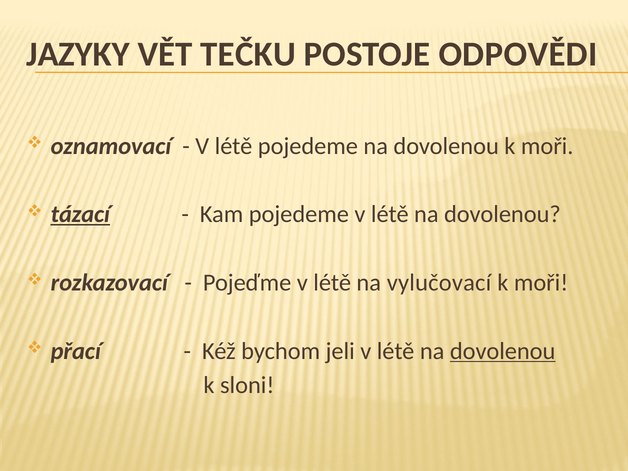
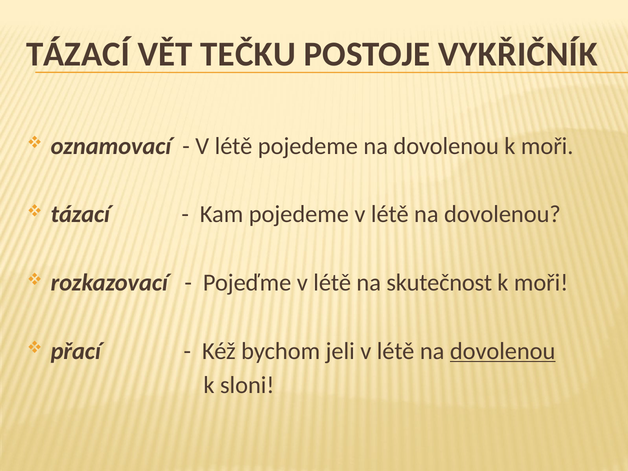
JAZYKY: JAZYKY -> TÁZACÍ (78, 54)
ODPOVĚDI: ODPOVĚDI -> VYKŘIČNÍK (518, 54)
tázací underline: present -> none (80, 214)
vylučovací: vylučovací -> skutečnost (439, 283)
